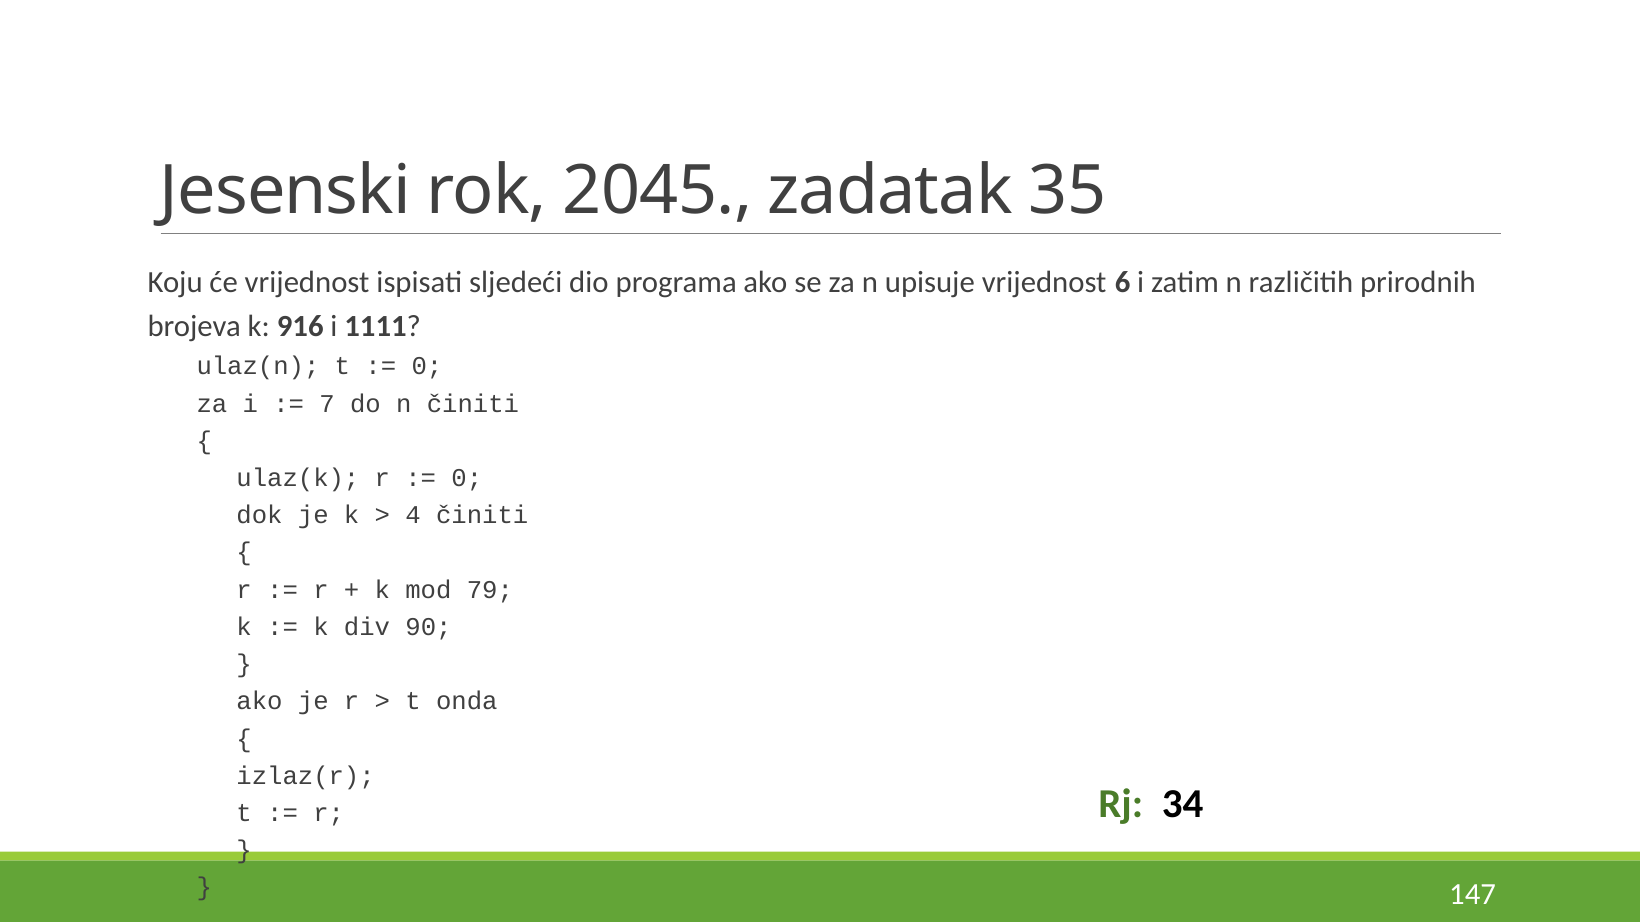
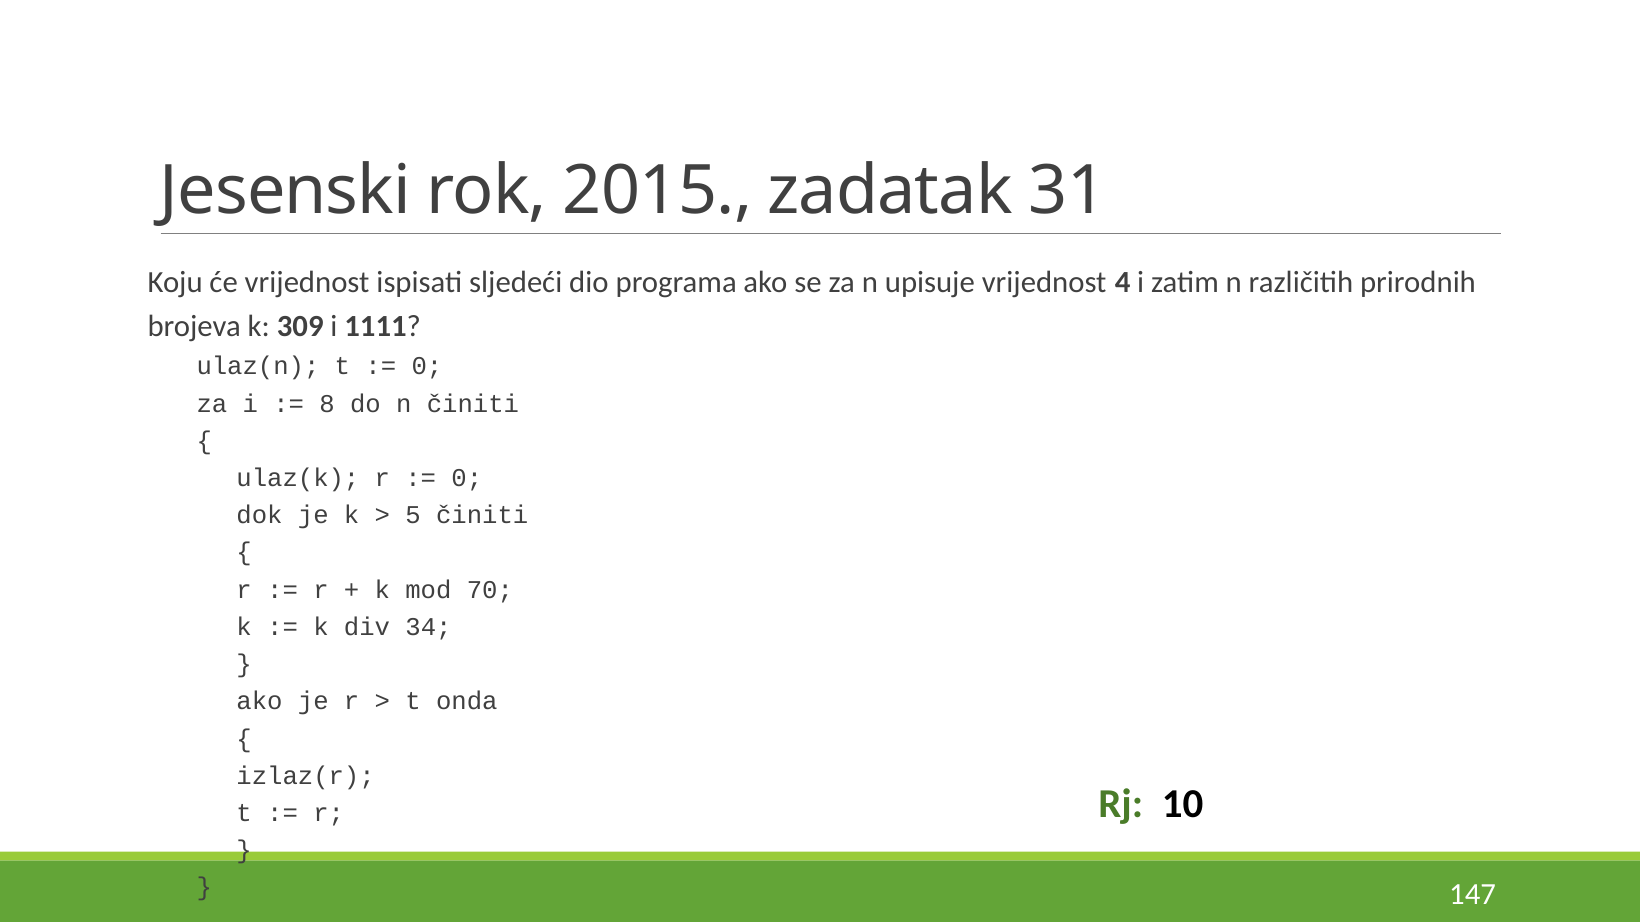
2045: 2045 -> 2015 (658, 191)
35: 35 -> 31 (1067, 191)
6: 6 -> 4 (1123, 282)
916: 916 -> 309 (300, 327)
7: 7 -> 8 (327, 404)
4: 4 -> 5 (413, 516)
79: 79 -> 70 (490, 590)
90: 90 -> 34 (428, 627)
34: 34 -> 10 (1183, 804)
